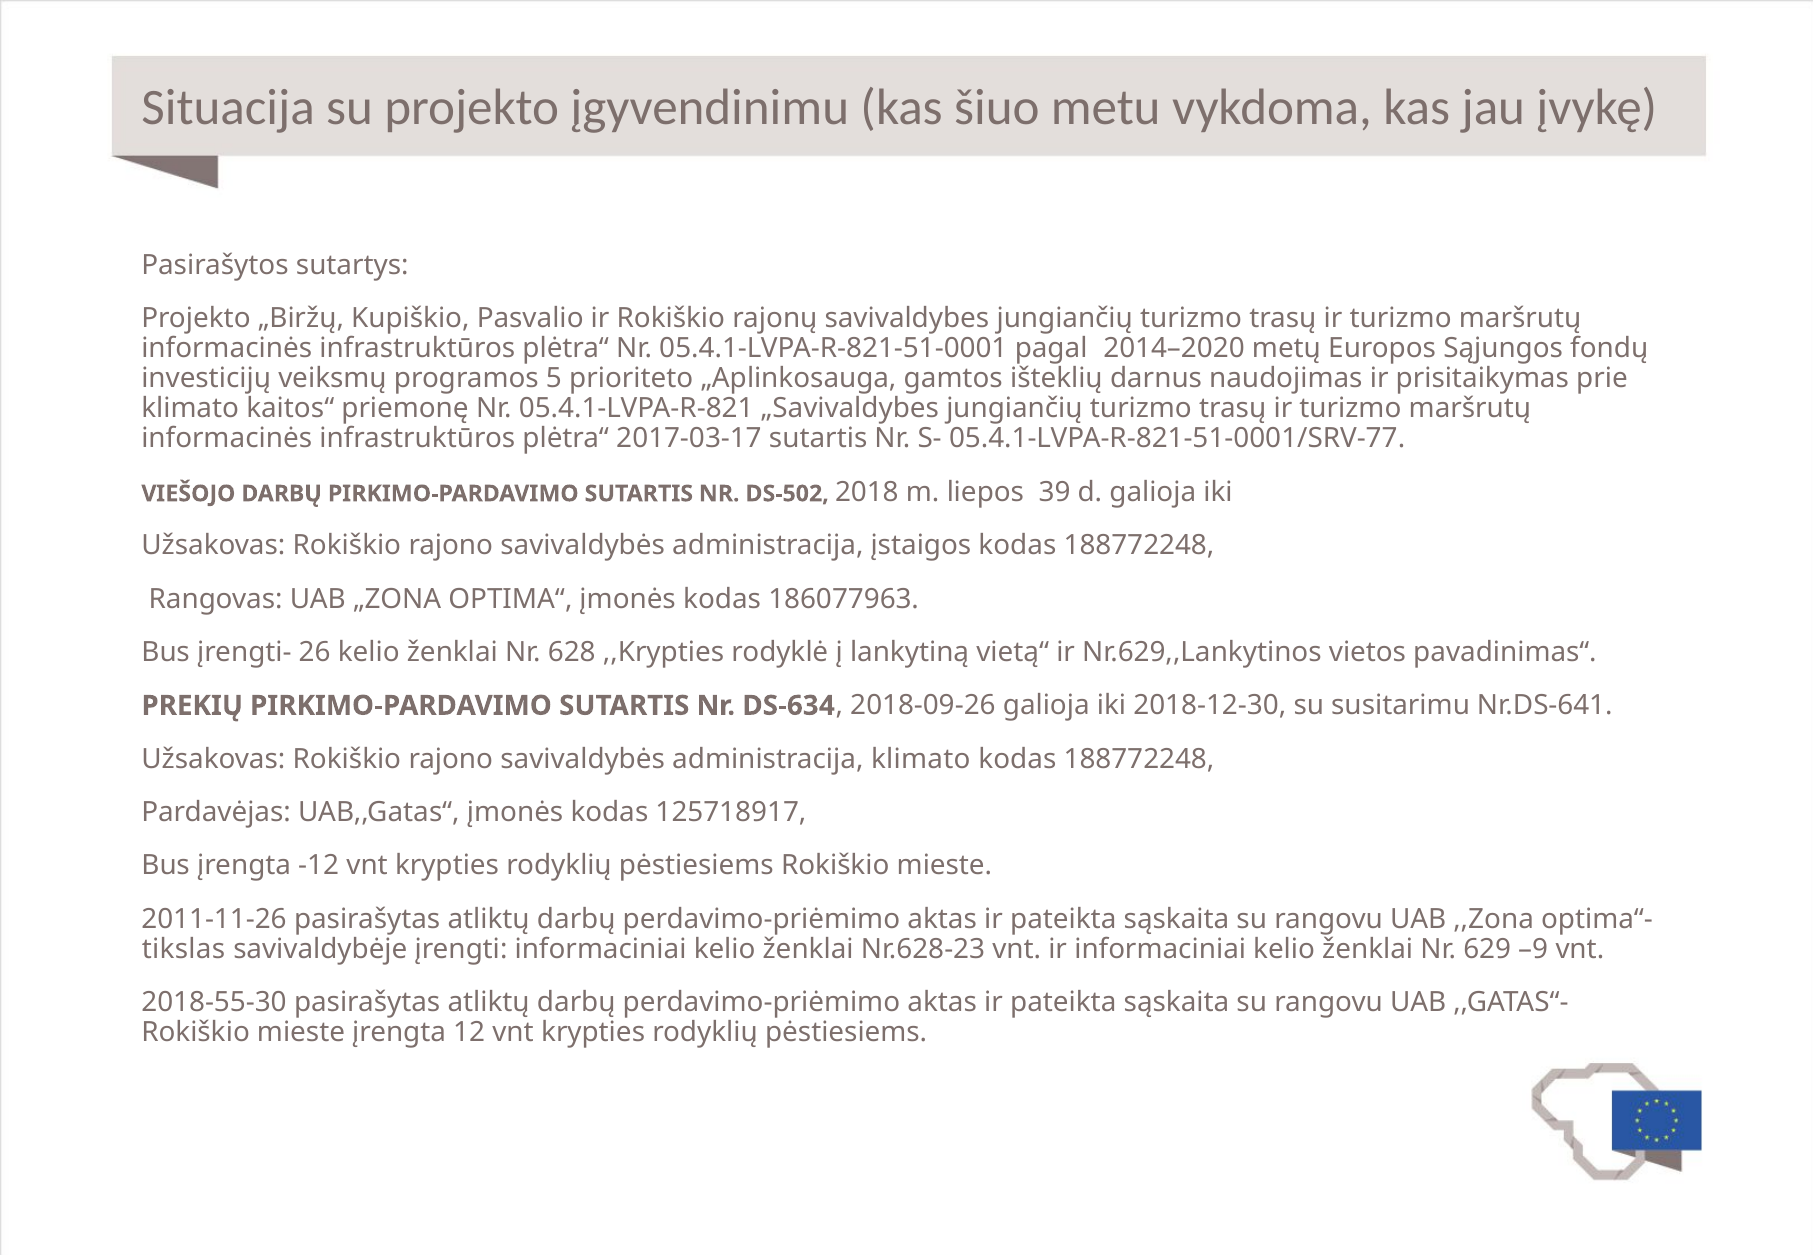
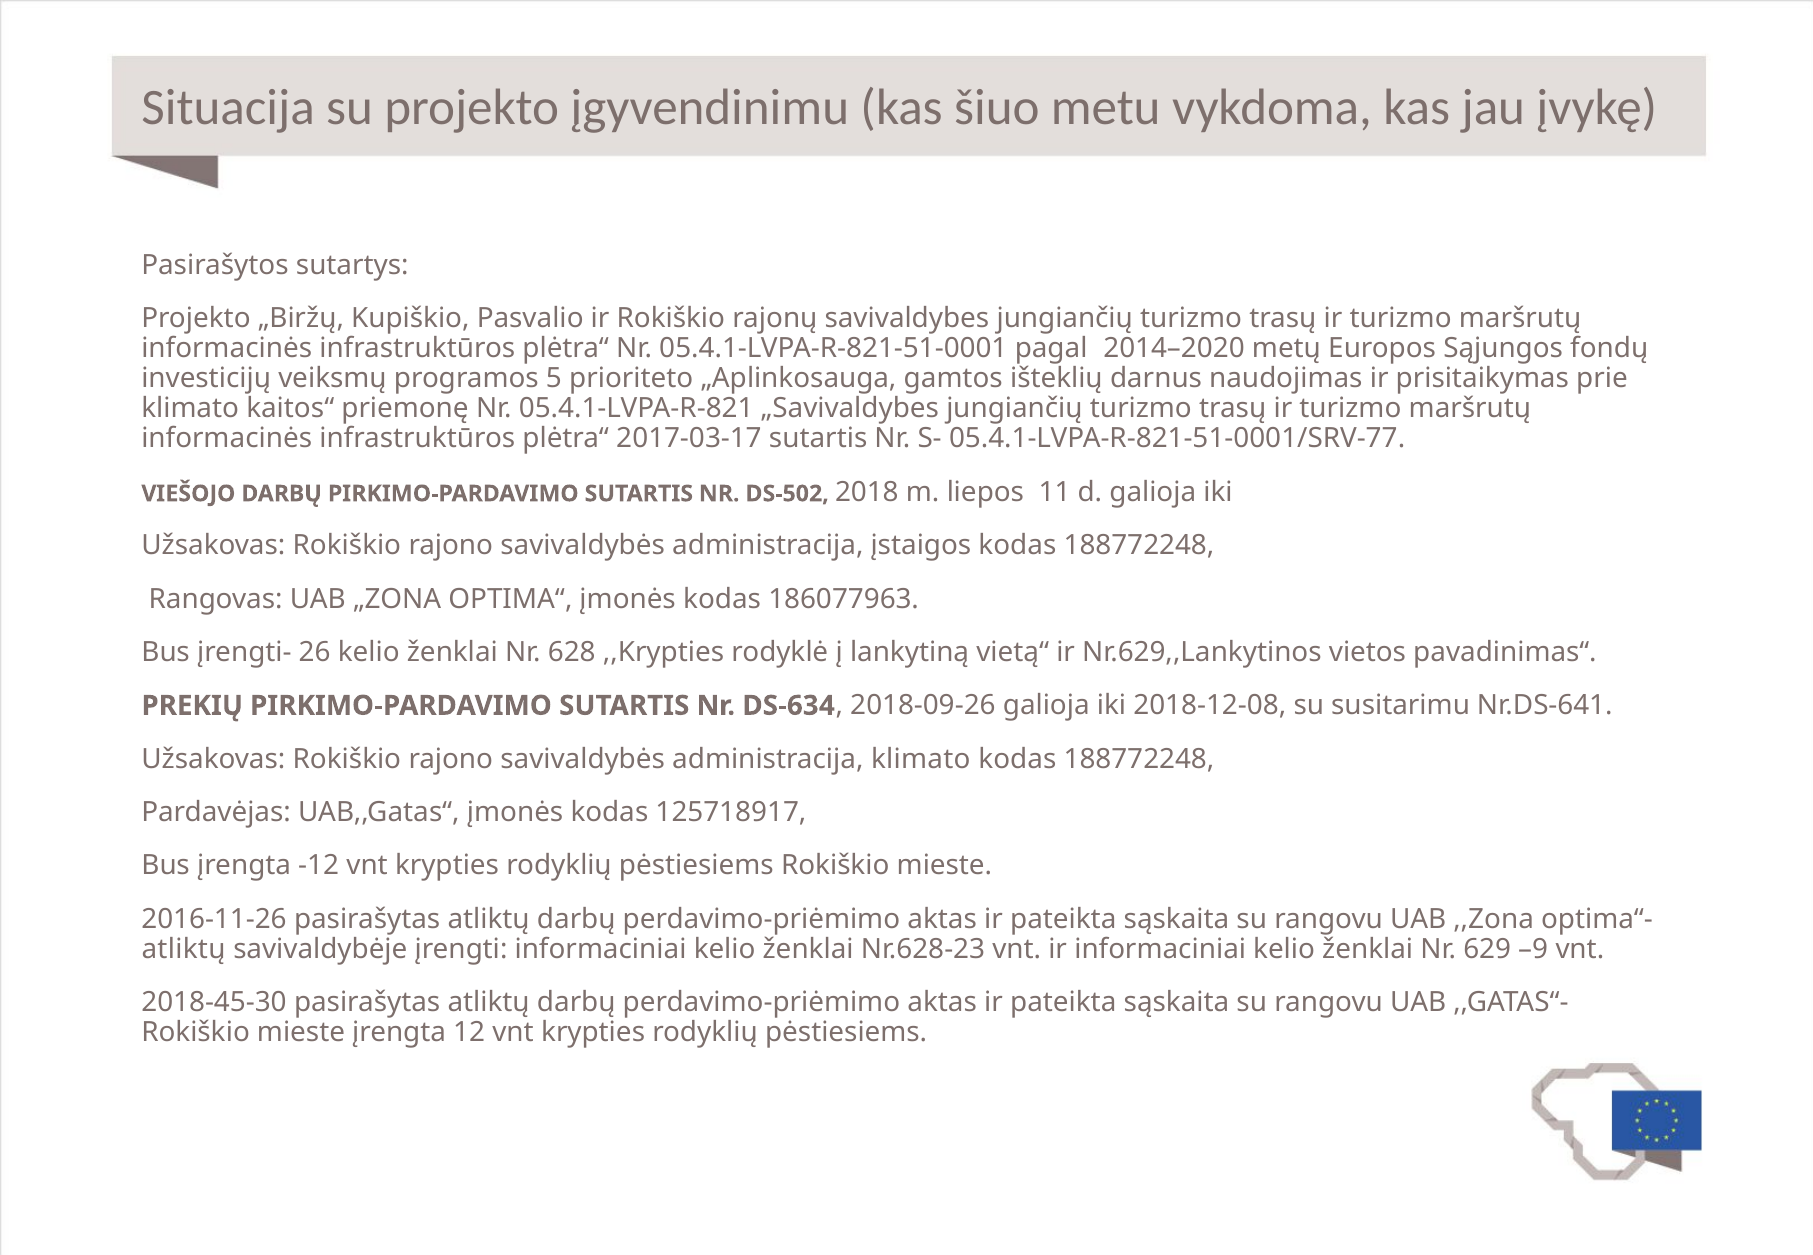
39: 39 -> 11 (1055, 492)
2018-12-30: 2018-12-30 -> 2018-12-08 (1210, 706)
2011-11-26: 2011-11-26 -> 2016-11-26 (214, 919)
tikslas: tikslas -> atliktų (184, 949)
2018-55-30: 2018-55-30 -> 2018-45-30 (214, 1003)
